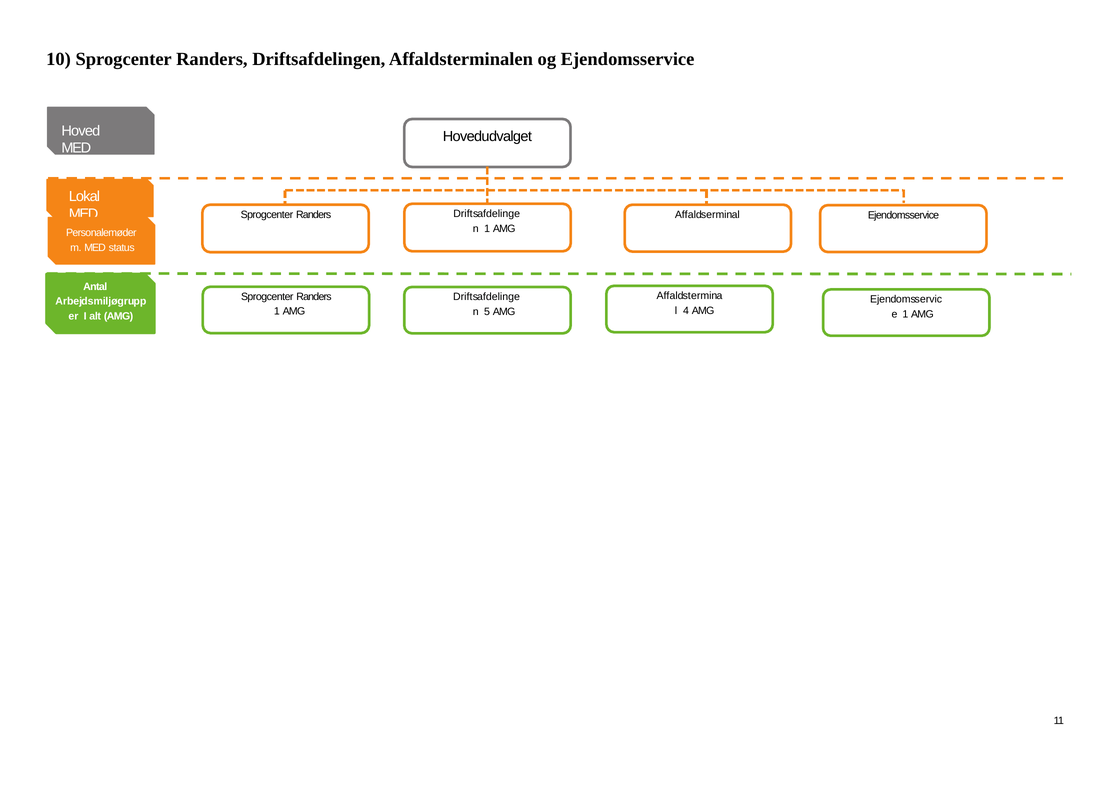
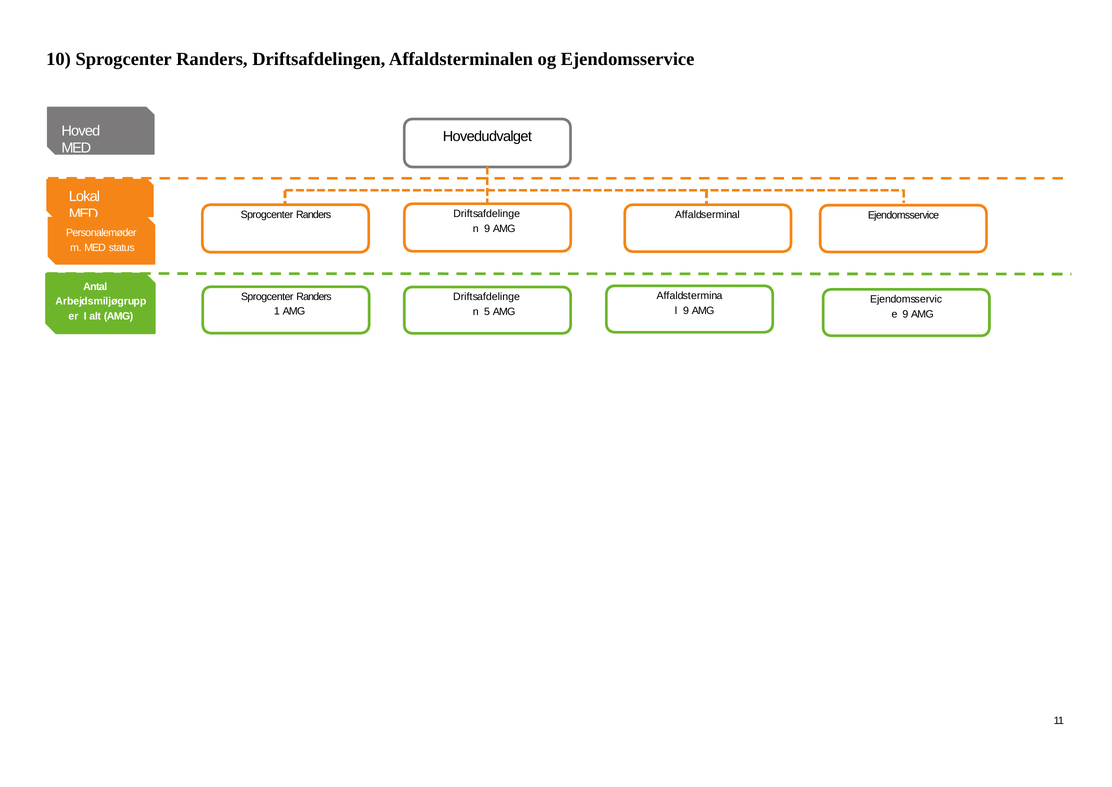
1: 1 -> 9 (487, 229)
4: 4 -> 9 (686, 311)
1: 1 -> 9 (905, 314)
